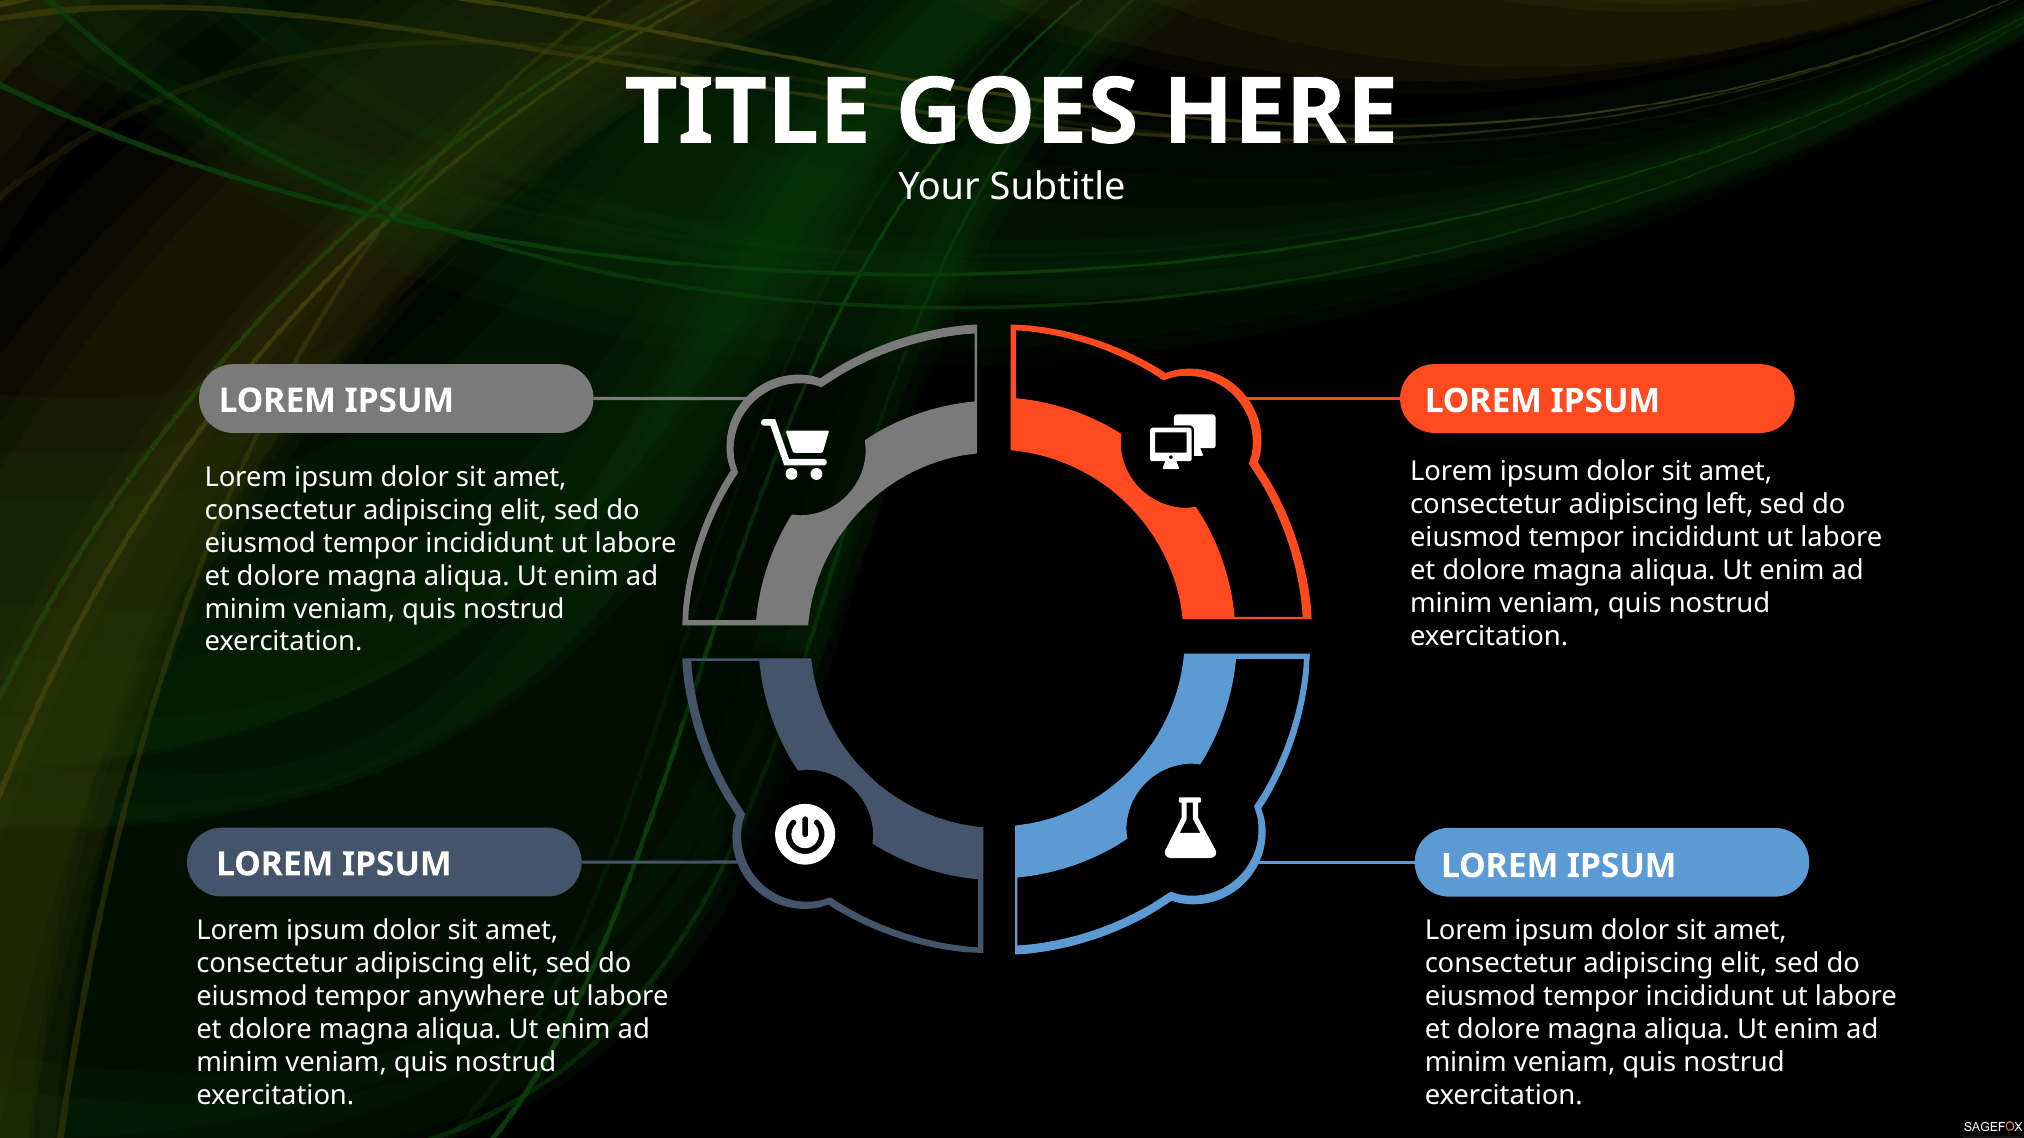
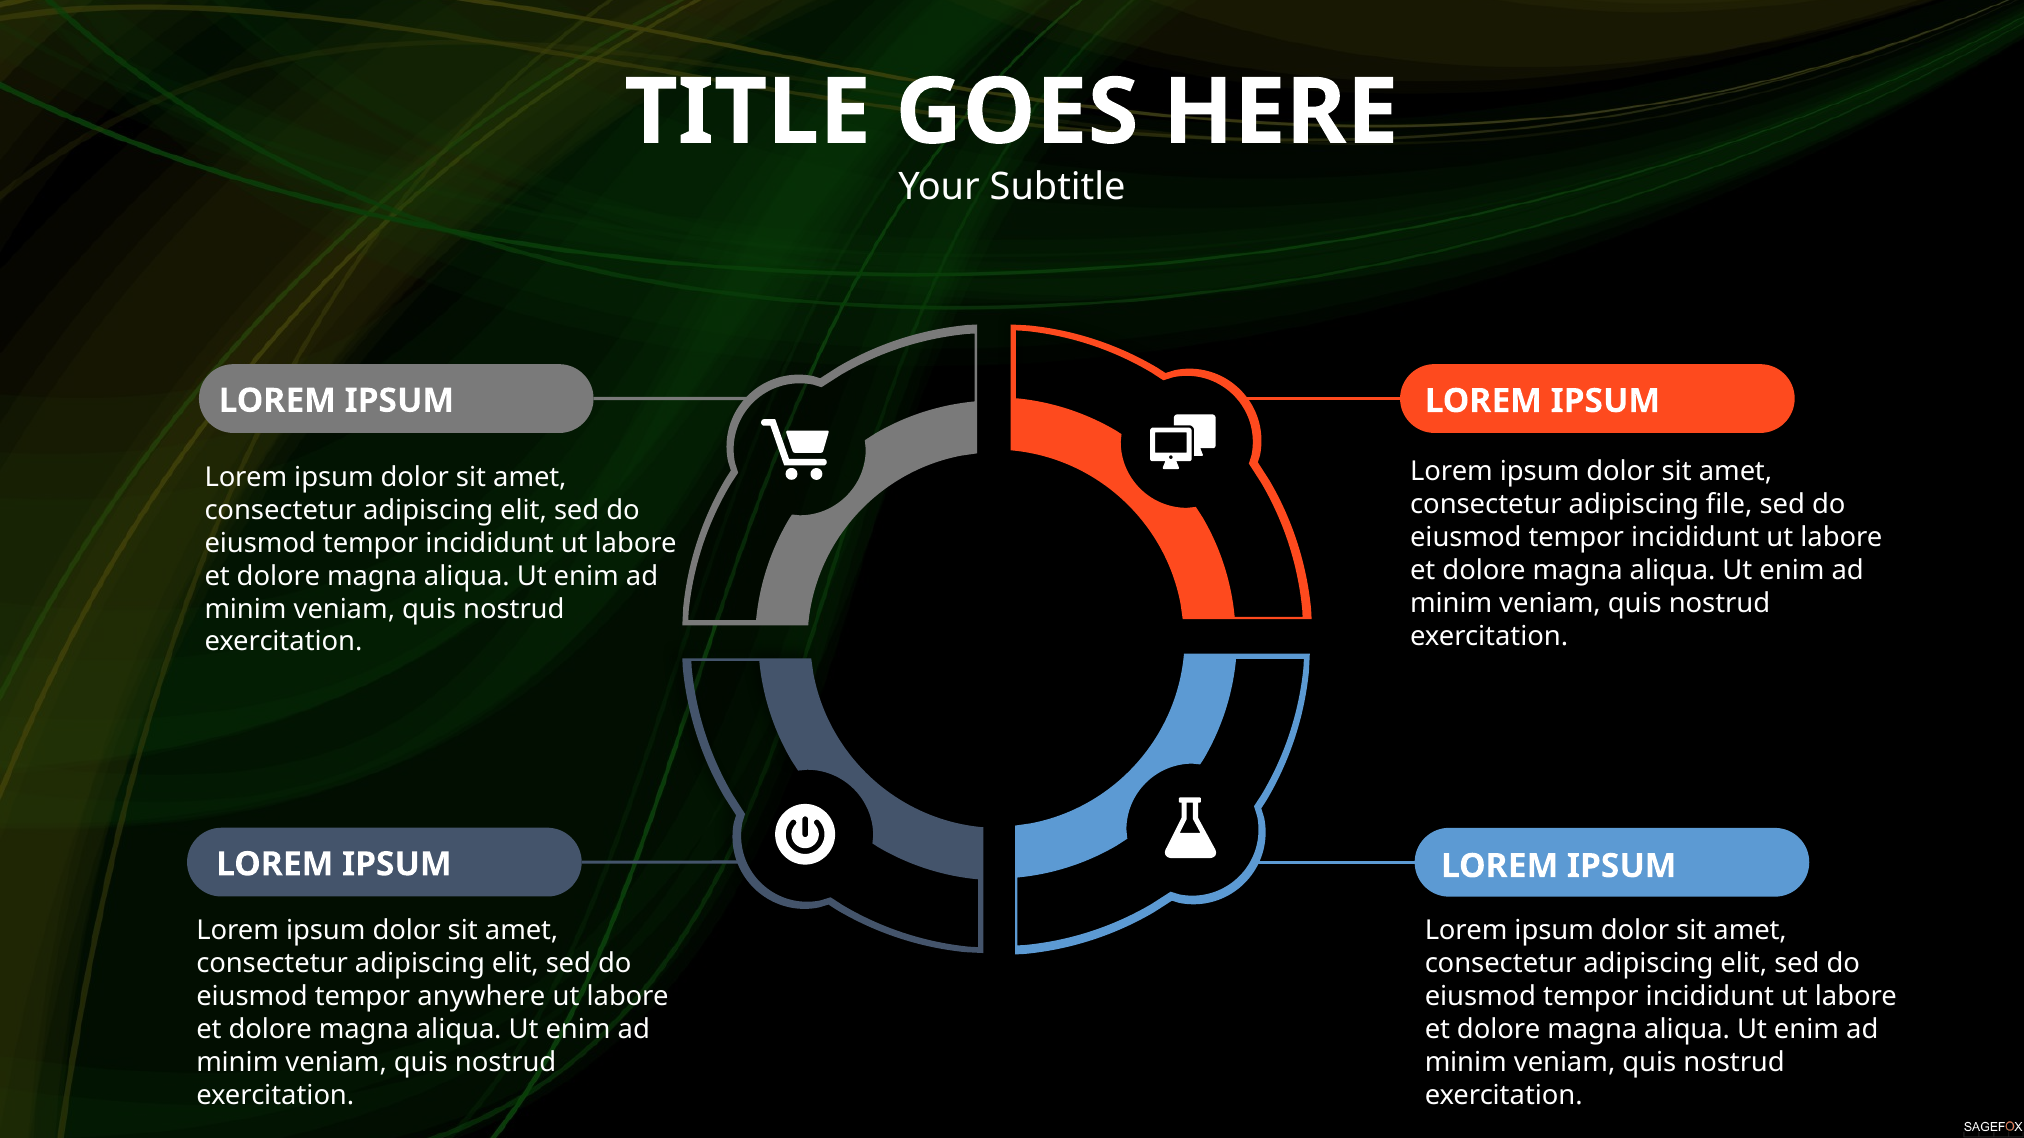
left: left -> file (1729, 505)
